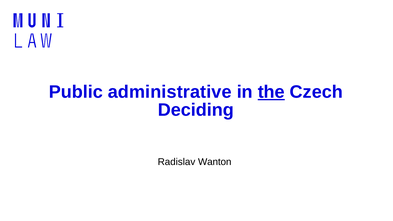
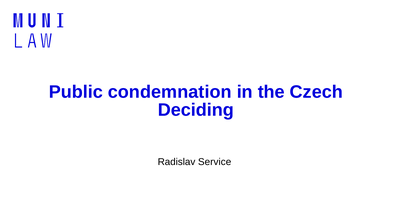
administrative: administrative -> condemnation (170, 92)
the underline: present -> none (271, 92)
Wanton: Wanton -> Service (215, 162)
